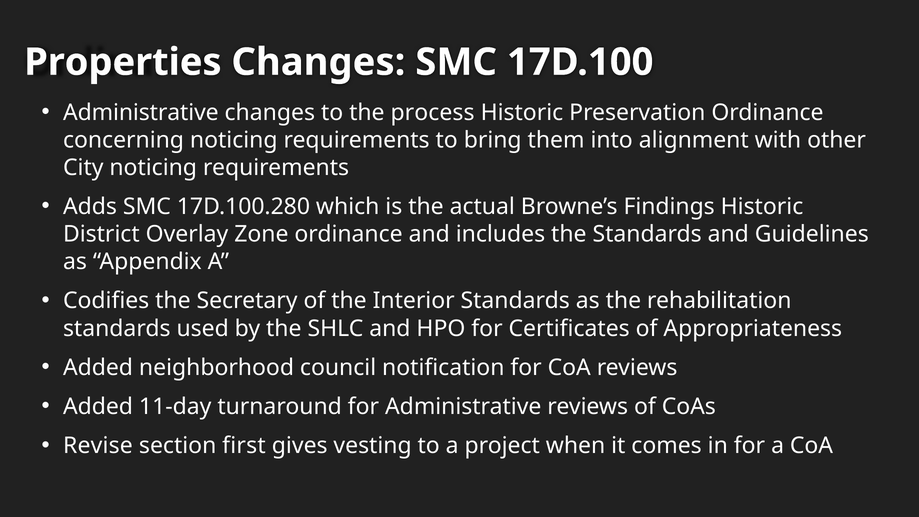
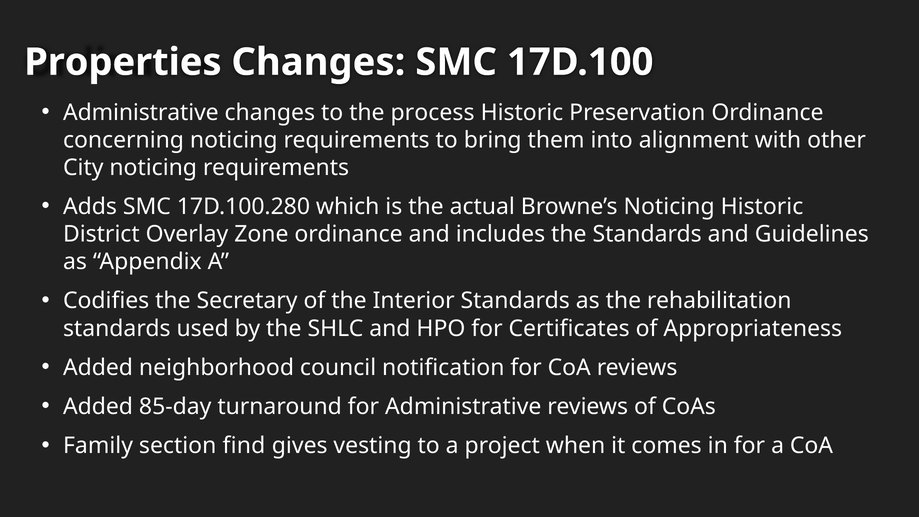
Browne’s Findings: Findings -> Noticing (669, 207)
11-day: 11-day -> 85-day (175, 407)
Revise: Revise -> Family (98, 446)
first: first -> find (244, 446)
